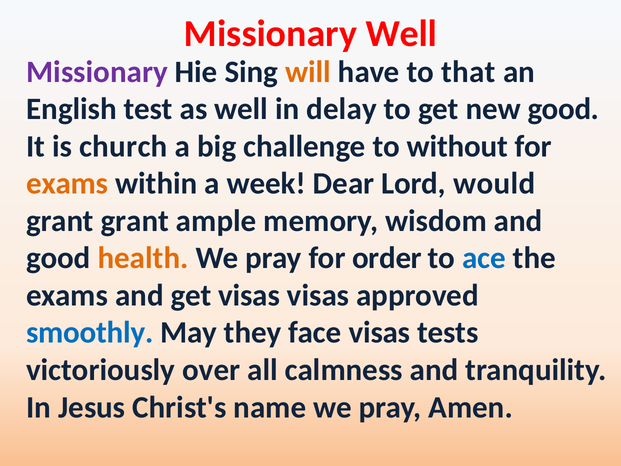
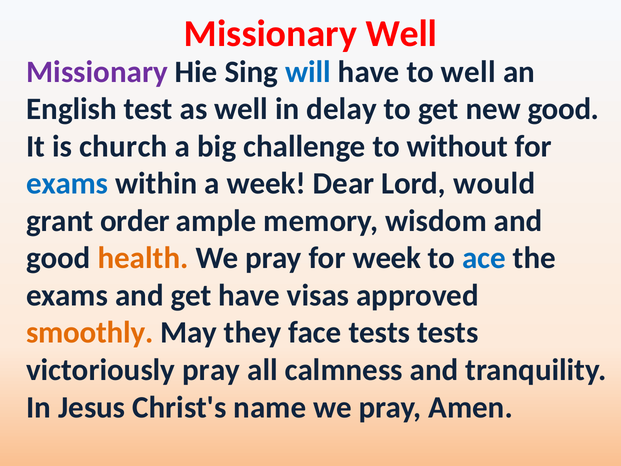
will colour: orange -> blue (308, 72)
to that: that -> well (468, 72)
exams colour: orange -> blue (67, 184)
grant grant: grant -> order (135, 221)
for order: order -> week (387, 258)
get visas: visas -> have (249, 295)
smoothly colour: blue -> orange (90, 333)
face visas: visas -> tests (379, 333)
victoriously over: over -> pray (211, 370)
